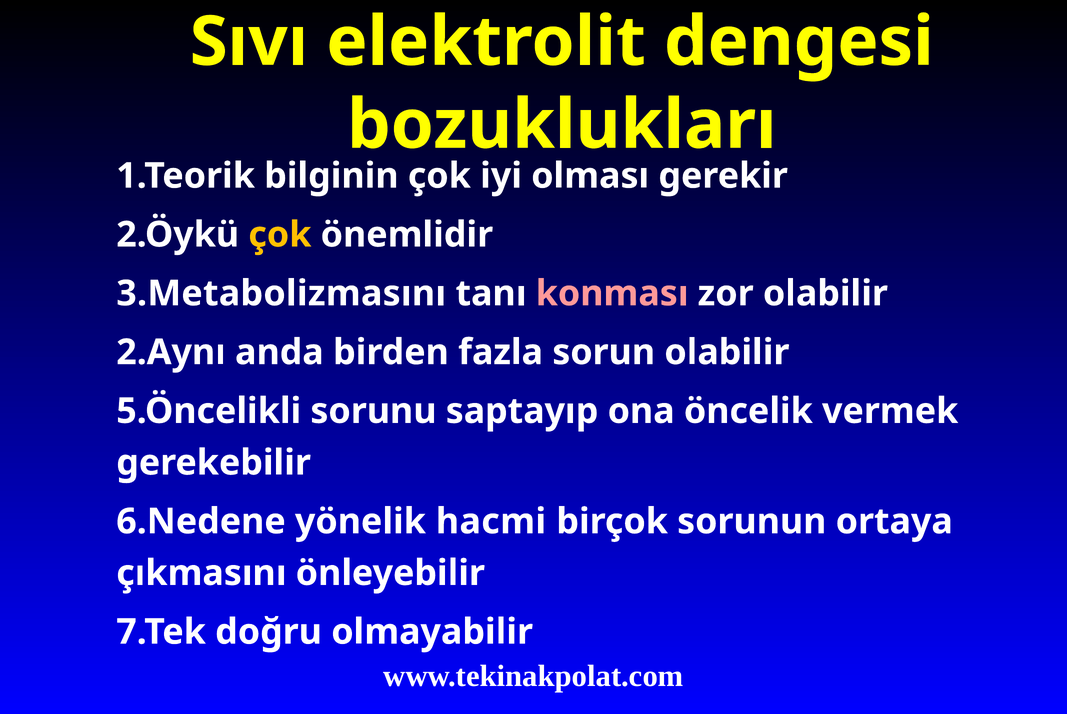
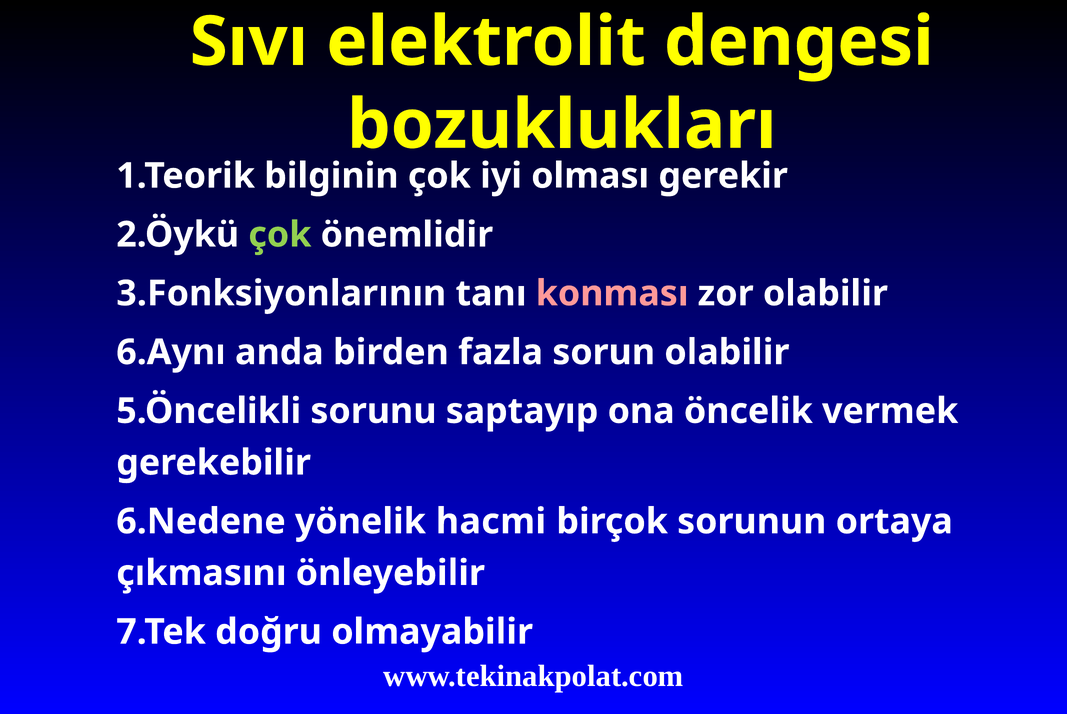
çok colour: yellow -> light green (280, 235)
3.Metabolizmasını: 3.Metabolizmasını -> 3.Fonksiyonlarının (281, 293)
2.Aynı: 2.Aynı -> 6.Aynı (171, 352)
